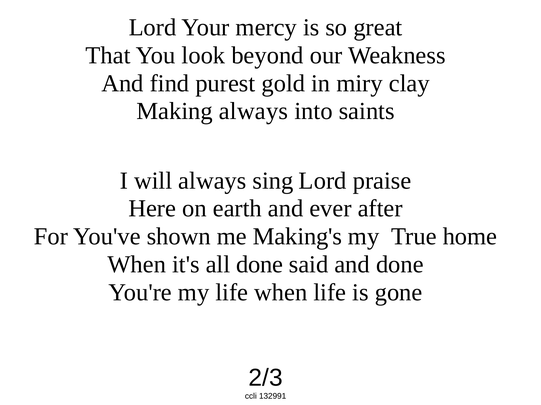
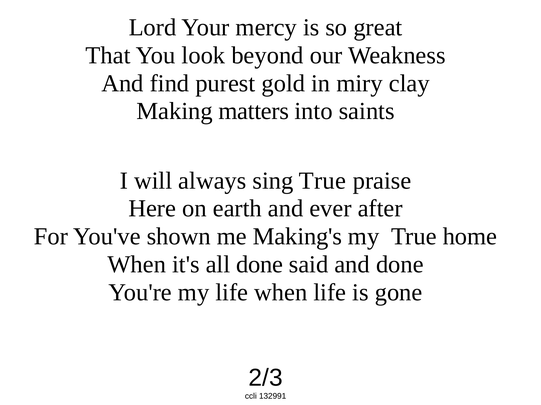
Making always: always -> matters (254, 111)
sing Lord: Lord -> True (322, 181)
